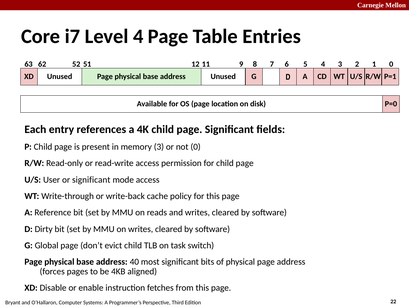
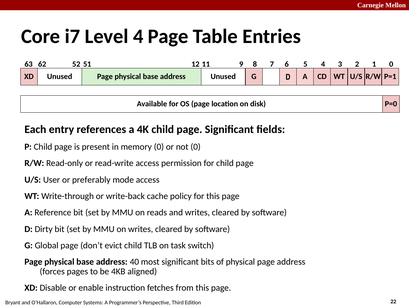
memory 3: 3 -> 0 (159, 147)
or significant: significant -> preferably (91, 180)
